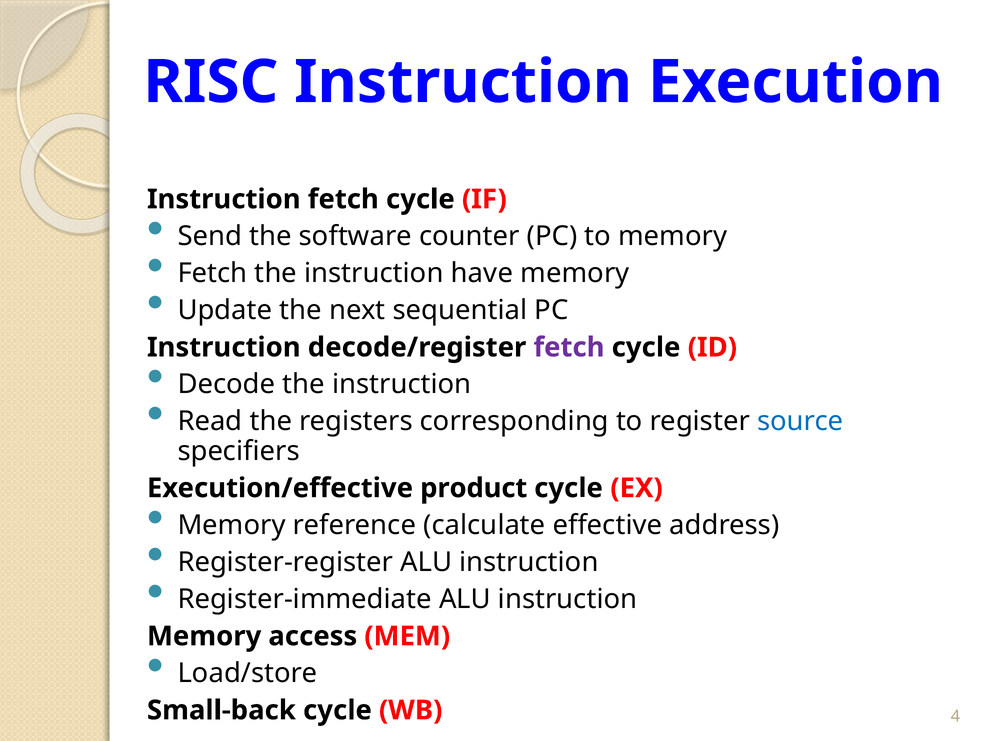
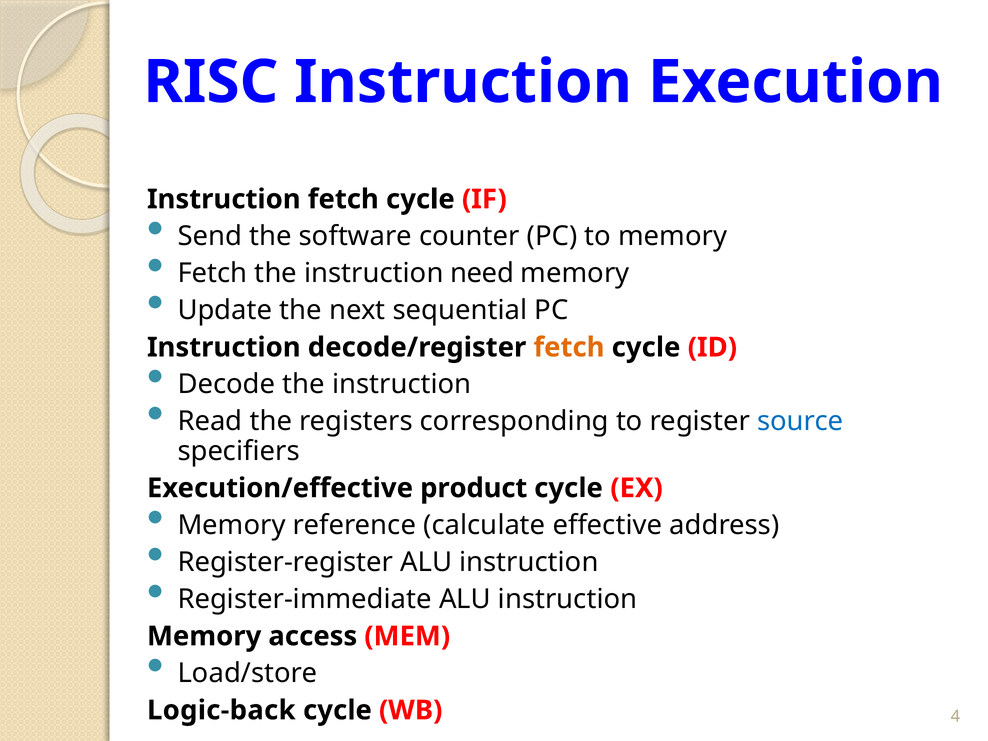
have: have -> need (482, 273)
fetch colour: purple -> orange (569, 347)
Small-back: Small-back -> Logic-back (221, 710)
